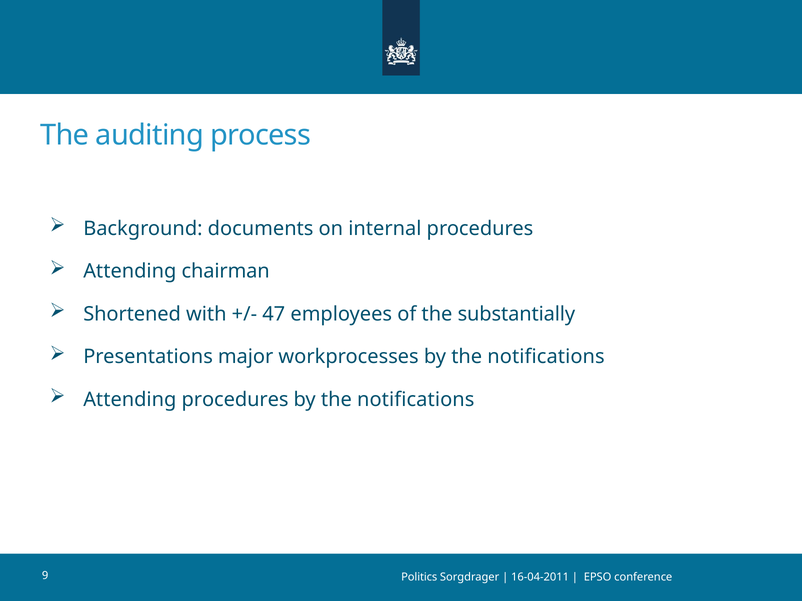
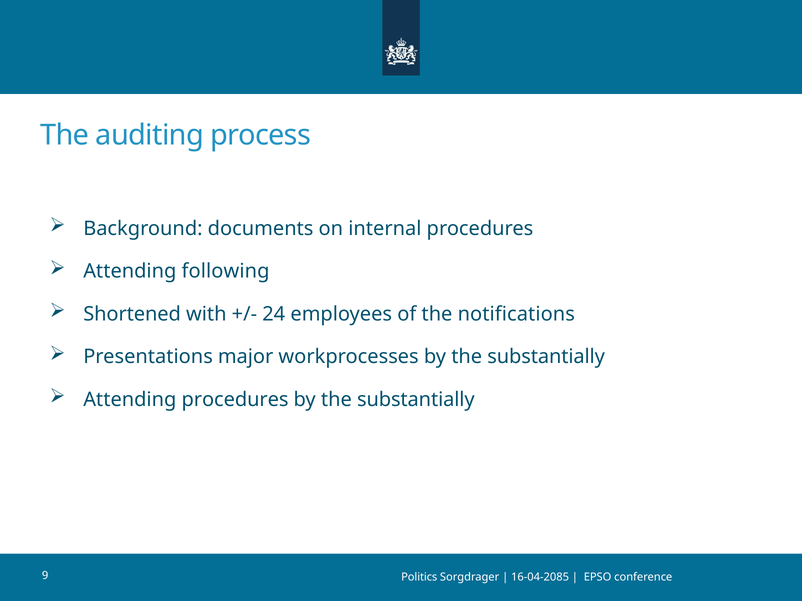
chairman: chairman -> following (226, 271)
47: 47 -> 24 (274, 314)
substantially: substantially -> notifications (516, 314)
workprocesses by the notifications: notifications -> substantially (546, 357)
notifications: notifications -> substantially (416, 400)
16-04-2011: 16-04-2011 -> 16-04-2085 (540, 577)
